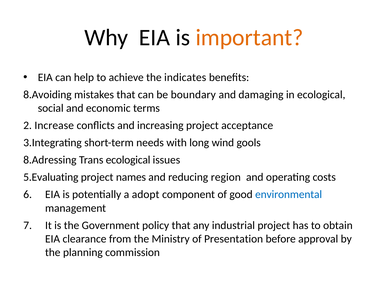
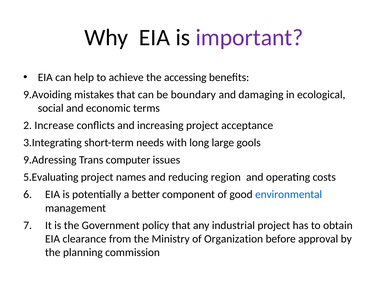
important colour: orange -> purple (249, 38)
indicates: indicates -> accessing (185, 77)
8.Avoiding: 8.Avoiding -> 9.Avoiding (47, 95)
wind: wind -> large (223, 143)
8.Adressing: 8.Adressing -> 9.Adressing (50, 160)
Trans ecological: ecological -> computer (128, 160)
adopt: adopt -> better (146, 194)
Presentation: Presentation -> Organization (234, 239)
